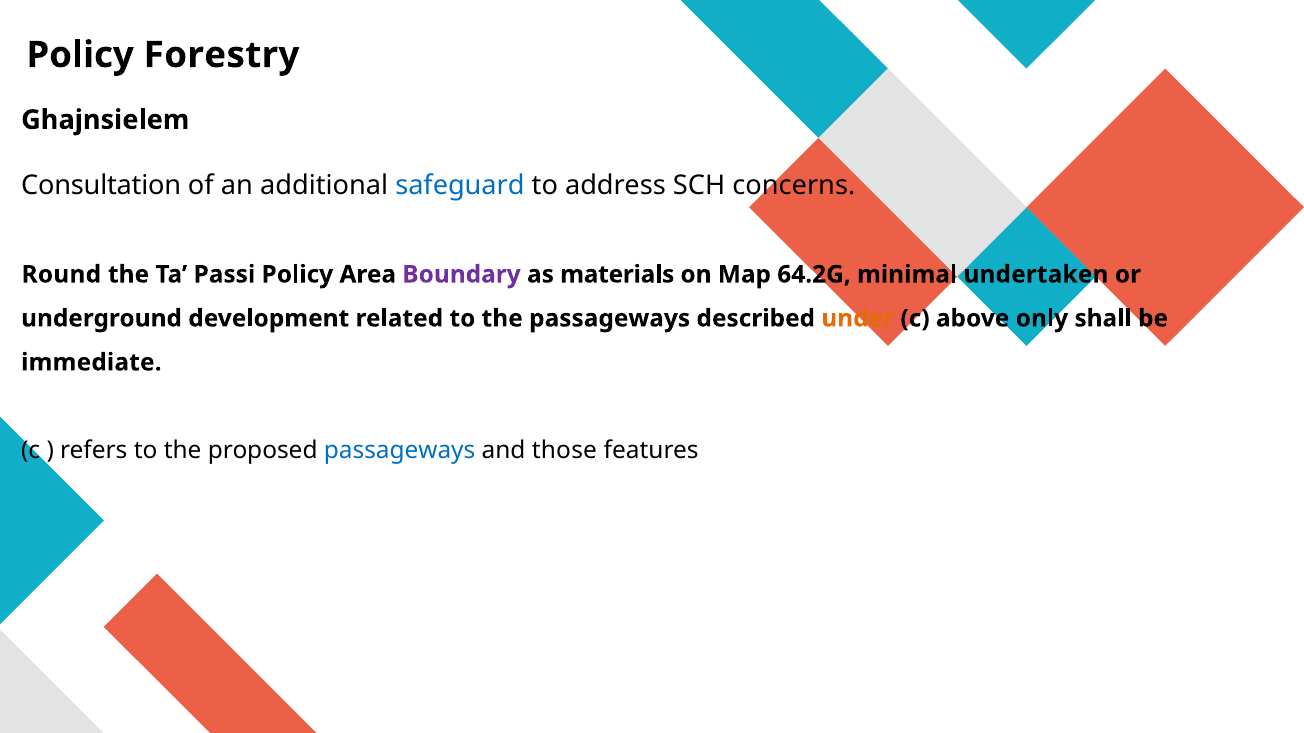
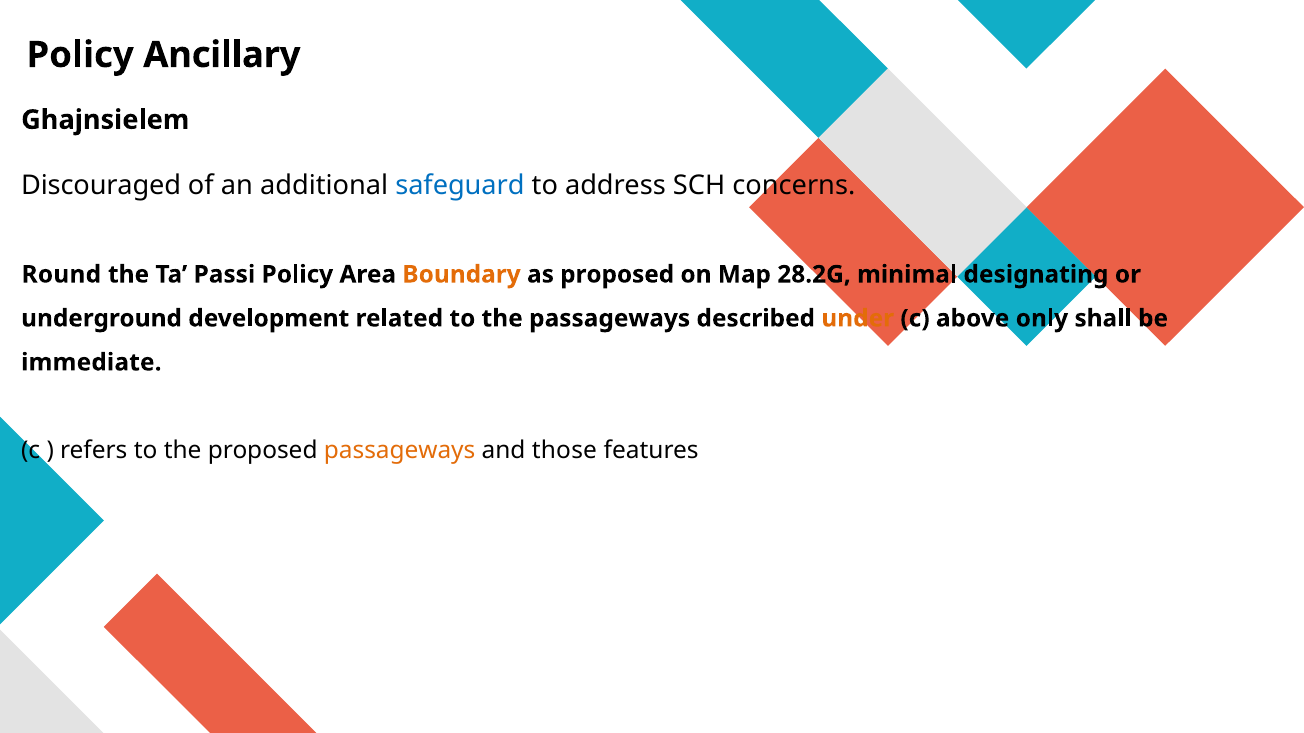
Forestry: Forestry -> Ancillary (222, 55)
Consultation: Consultation -> Discouraged (101, 185)
Boundary colour: purple -> orange (462, 275)
as materials: materials -> proposed (617, 275)
64.2G: 64.2G -> 28.2G (814, 275)
undertaken: undertaken -> designating (1036, 275)
passageways colour: blue -> orange (400, 451)
